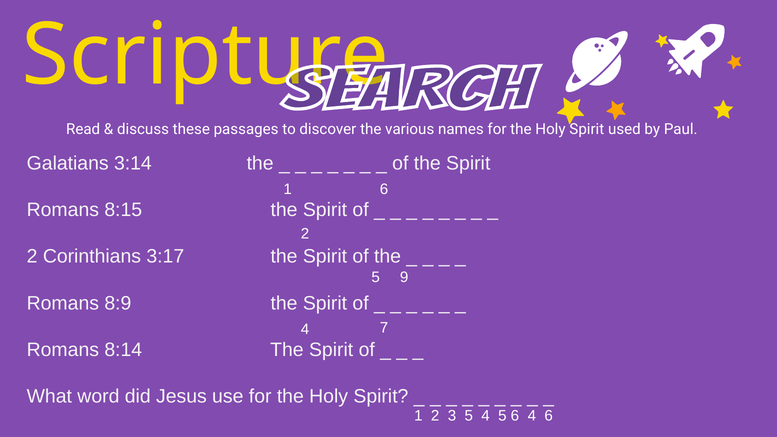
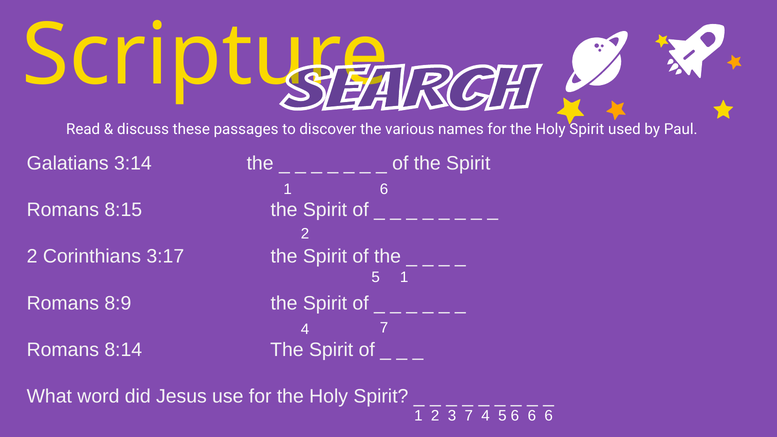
5 9: 9 -> 1 (404, 277)
3 5: 5 -> 7 (469, 416)
5 6 4: 4 -> 6 (532, 416)
